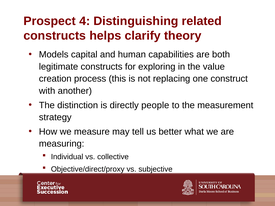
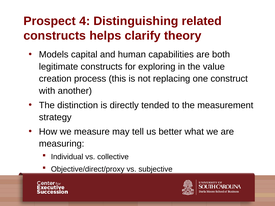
people: people -> tended (155, 105)
